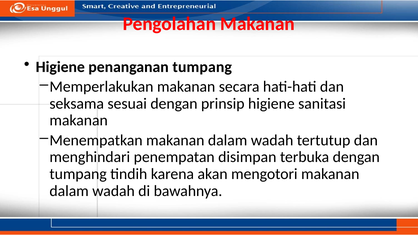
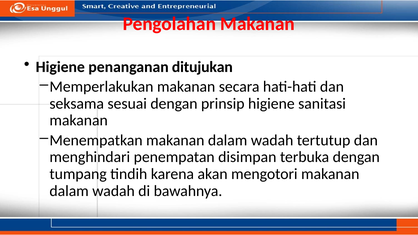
penanganan tumpang: tumpang -> ditujukan (202, 67)
